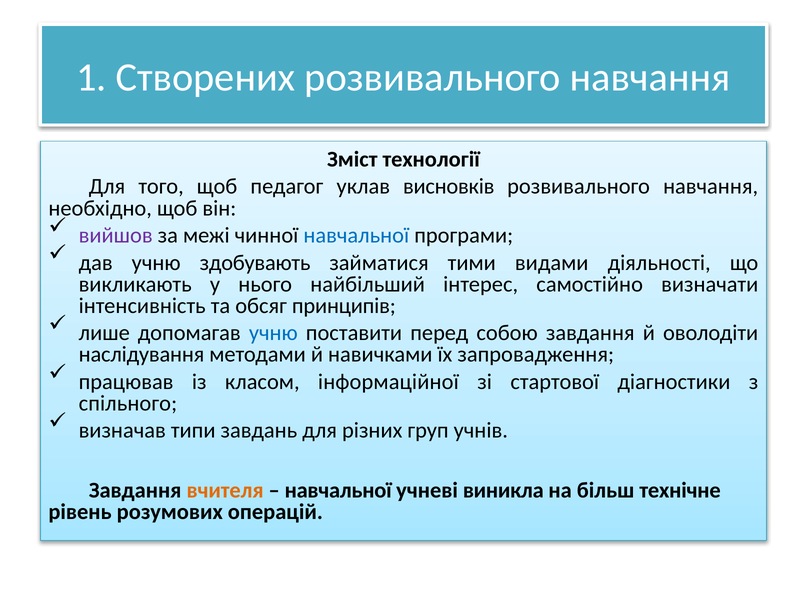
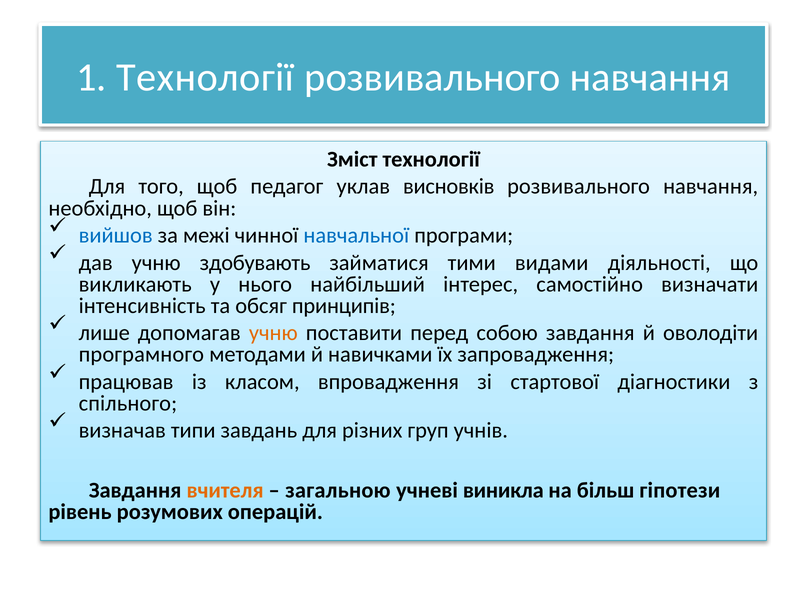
1 Створених: Створених -> Технології (205, 77)
вийшов colour: purple -> blue (116, 235)
учню colour: blue -> orange (273, 333)
наслідування: наслідування -> програмного (141, 355)
інформаційної: інформаційної -> впровадження (388, 382)
навчальної: навчальної -> загальною (338, 491)
технічне: технічне -> гіпотези (680, 491)
